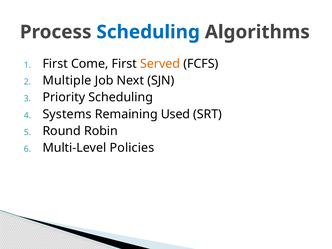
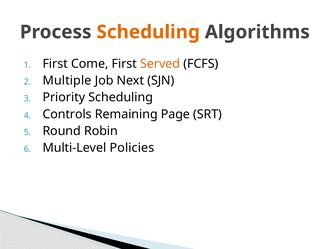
Scheduling colour: blue -> orange (148, 32)
Systems: Systems -> Controls (67, 114)
Used: Used -> Page (175, 114)
